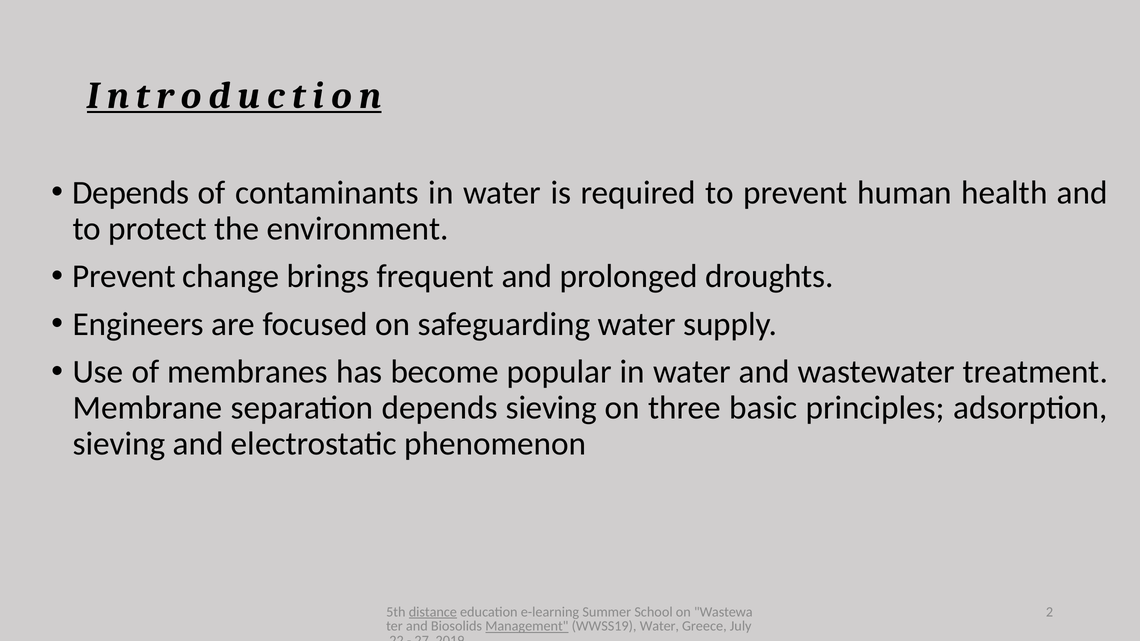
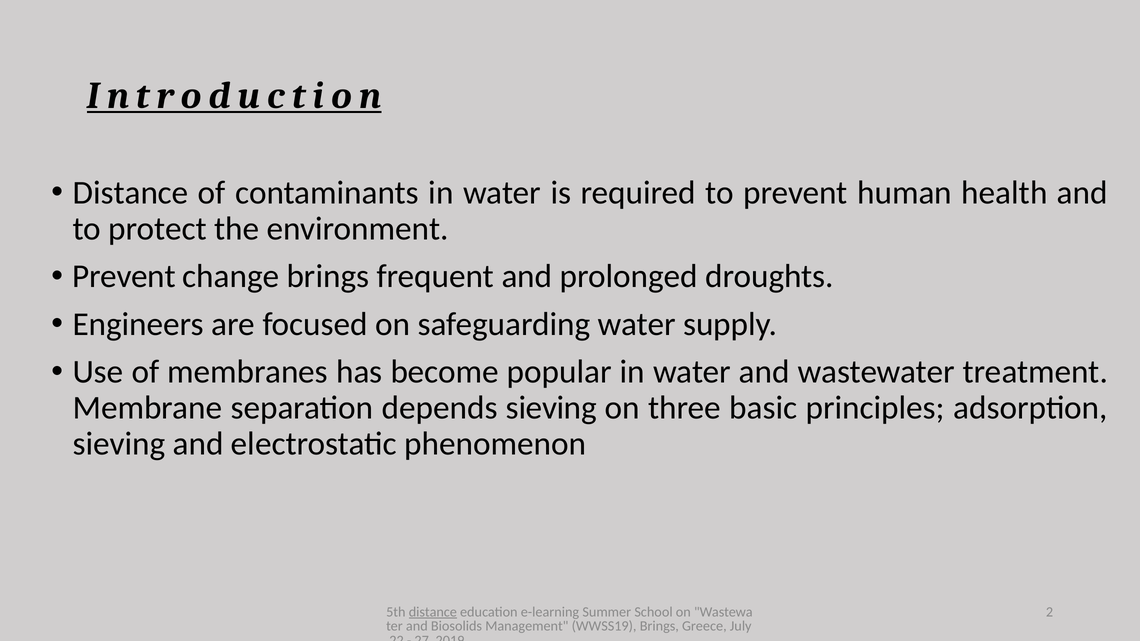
Depends: Depends -> Distance (131, 193)
Management underline: present -> none (527, 626)
WWSS19 Water: Water -> Brings (659, 626)
